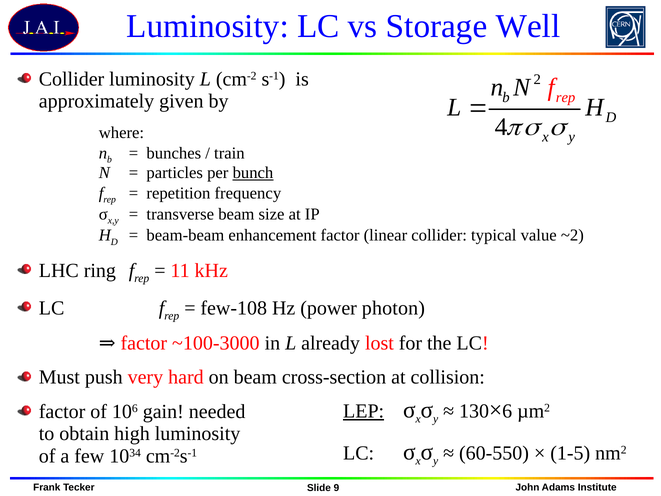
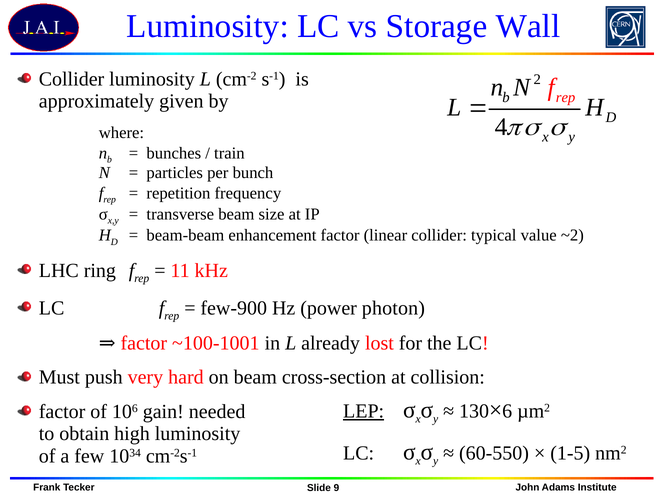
Well: Well -> Wall (528, 26)
bunch underline: present -> none (253, 173)
few-108: few-108 -> few-900 (234, 308)
~100-3000: ~100-3000 -> ~100-1001 (216, 343)
